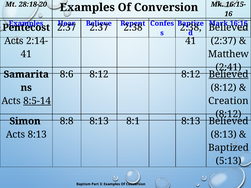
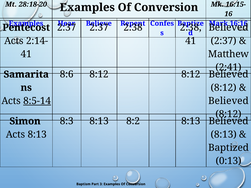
Believed underline: present -> none (229, 74)
Creation: Creation -> Believed (228, 101)
8:8: 8:8 -> 8:3 (67, 121)
8:1: 8:1 -> 8:2 (133, 121)
5:13: 5:13 -> 0:13 (229, 161)
